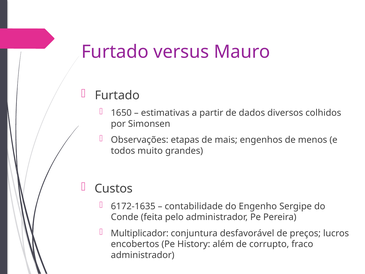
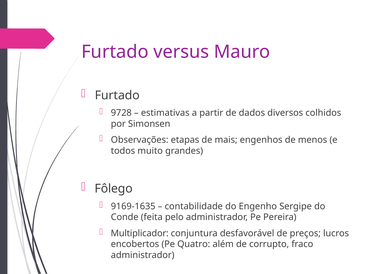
1650: 1650 -> 9728 (121, 113)
Custos: Custos -> Fôlego (114, 188)
6172-1635: 6172-1635 -> 9169-1635 (133, 206)
History: History -> Quatro (194, 244)
